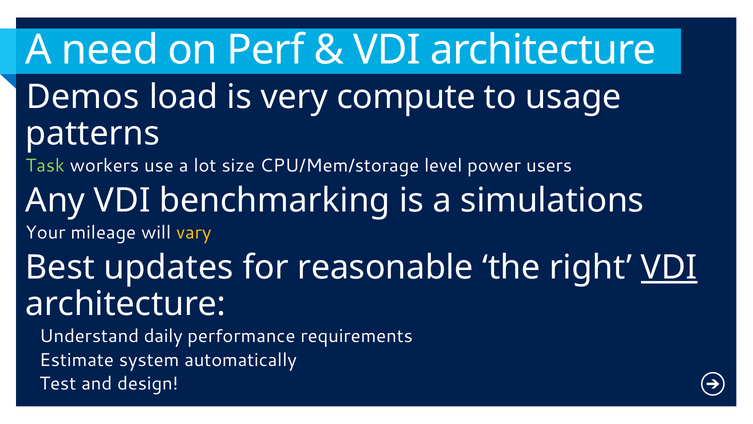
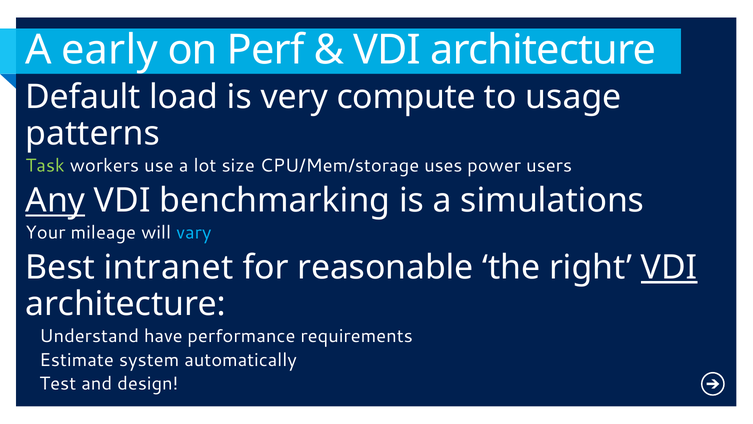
need: need -> early (110, 50)
Demos: Demos -> Default (83, 97)
level: level -> uses (443, 166)
Any underline: none -> present (55, 200)
vary colour: yellow -> light blue (194, 232)
updates: updates -> intranet (169, 267)
daily: daily -> have (163, 336)
